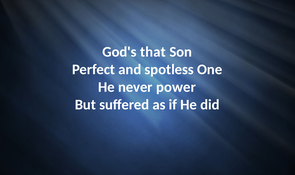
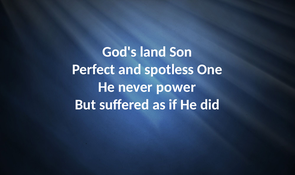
that: that -> land (153, 52)
